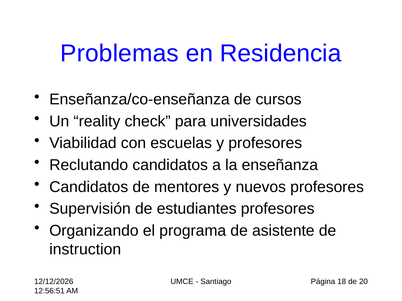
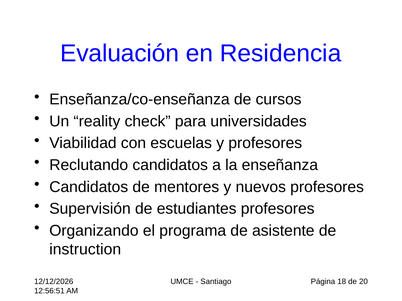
Problemas: Problemas -> Evaluación (120, 54)
